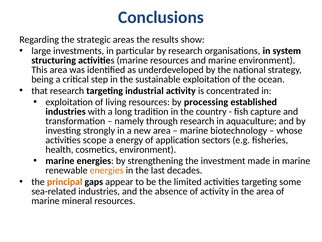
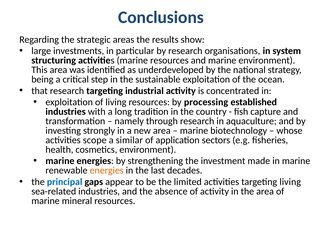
energy: energy -> similar (129, 140)
principal colour: orange -> blue (65, 182)
targeting some: some -> living (290, 182)
